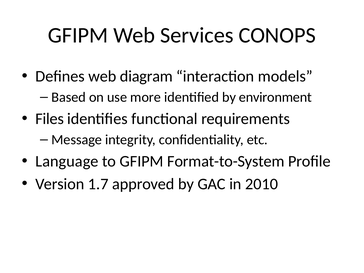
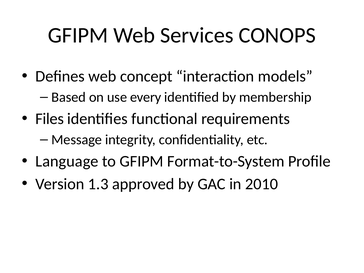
diagram: diagram -> concept (146, 76)
more: more -> every (146, 97)
environment: environment -> membership (275, 97)
1.7: 1.7 -> 1.3 (98, 184)
